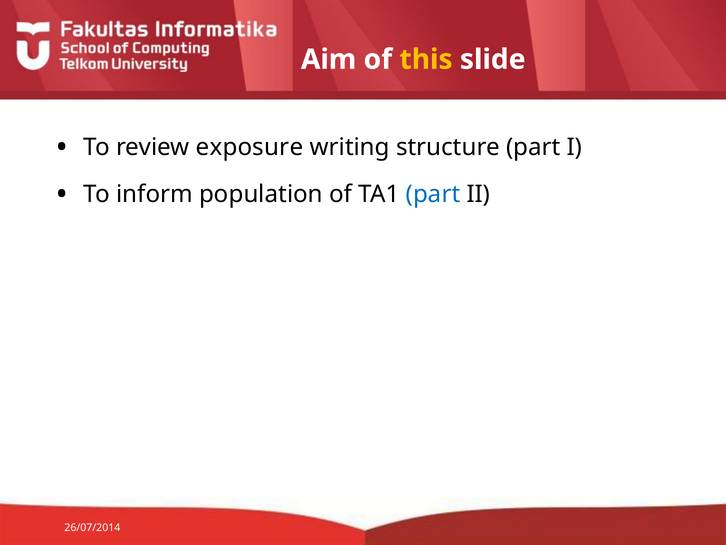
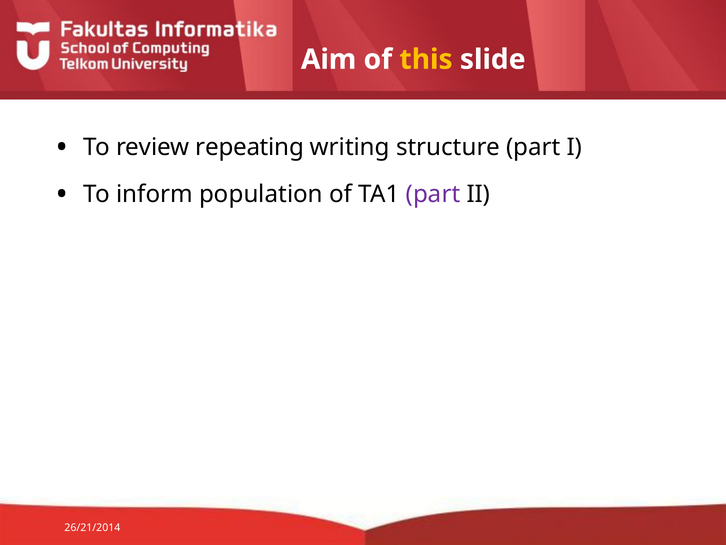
exposure: exposure -> repeating (250, 147)
part colour: blue -> purple (433, 194)
26/07/2014: 26/07/2014 -> 26/21/2014 (92, 527)
